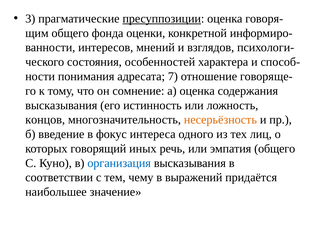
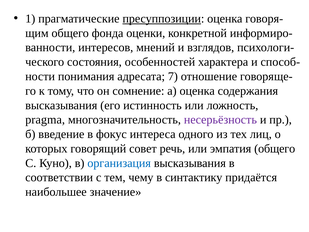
3: 3 -> 1 (30, 19)
концов: концов -> pragma (45, 120)
несерьёзность colour: orange -> purple (220, 120)
иных: иных -> совет (143, 148)
выражений: выражений -> синтактику (194, 177)
